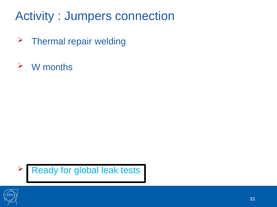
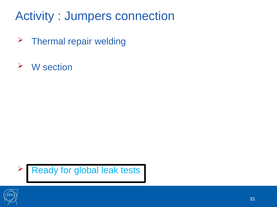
months: months -> section (58, 67)
